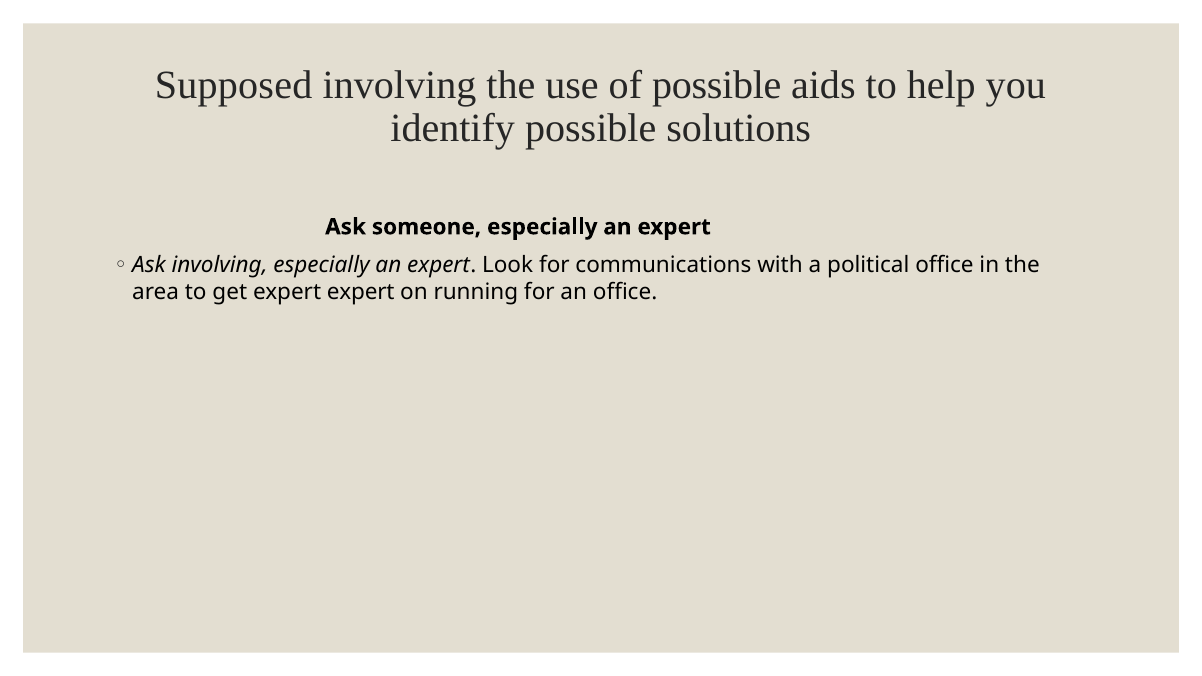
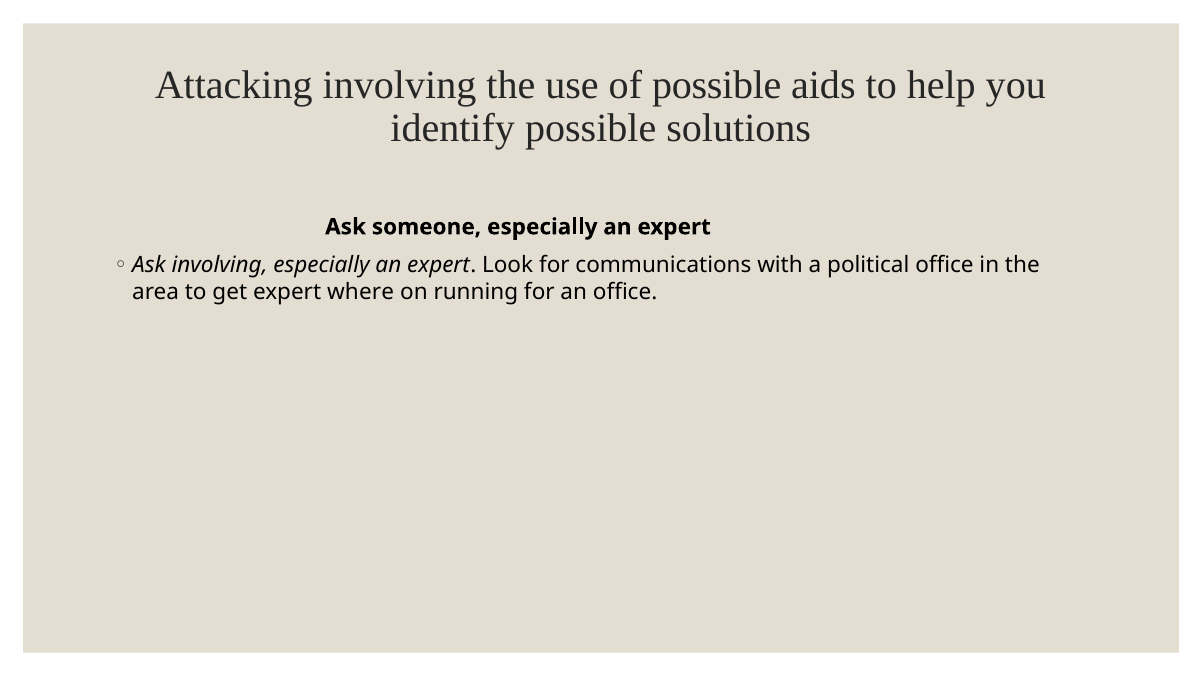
Supposed: Supposed -> Attacking (234, 85)
expert expert: expert -> where (361, 292)
